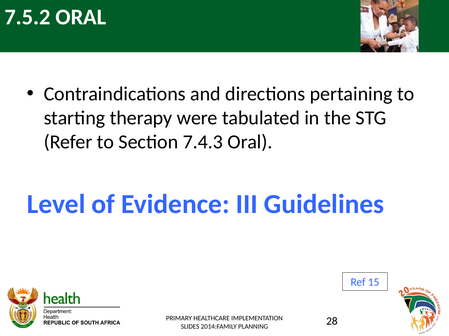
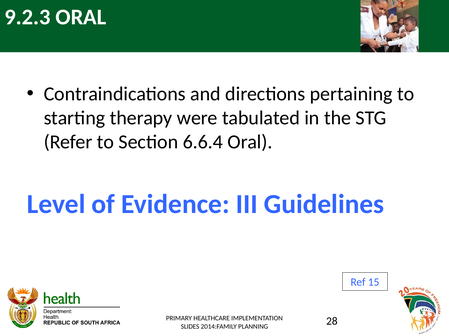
7.5.2: 7.5.2 -> 9.2.3 (27, 17)
7.4.3: 7.4.3 -> 6.6.4 (203, 142)
